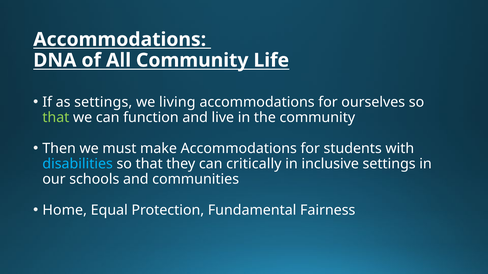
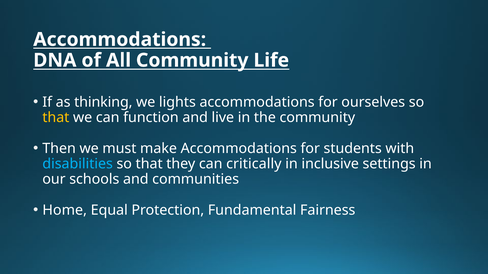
as settings: settings -> thinking (103, 102)
living: living -> lights (177, 102)
that colour: light green -> yellow (56, 118)
